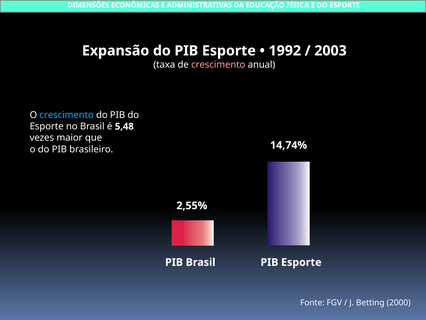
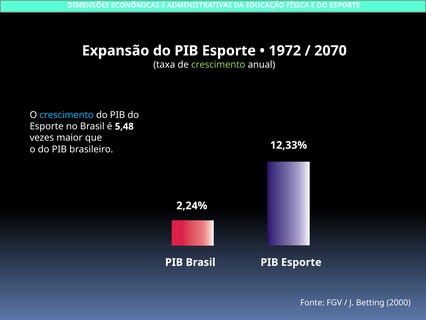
1992: 1992 -> 1972 (285, 51)
2003: 2003 -> 2070 (331, 51)
crescimento colour: pink -> light green (218, 65)
14,74%: 14,74% -> 12,33% (289, 145)
2,55%: 2,55% -> 2,24% (192, 205)
